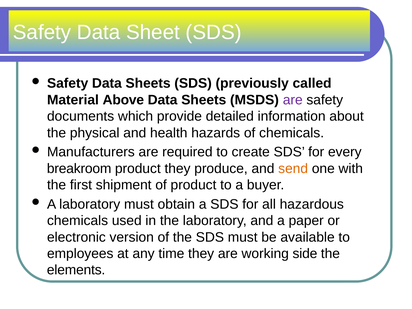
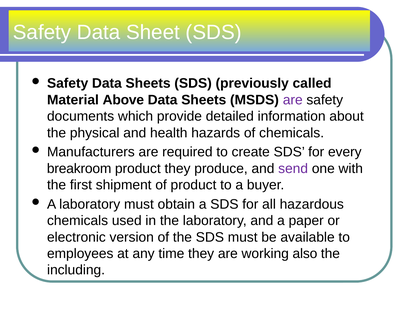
send colour: orange -> purple (293, 169)
side: side -> also (305, 254)
elements: elements -> including (76, 270)
